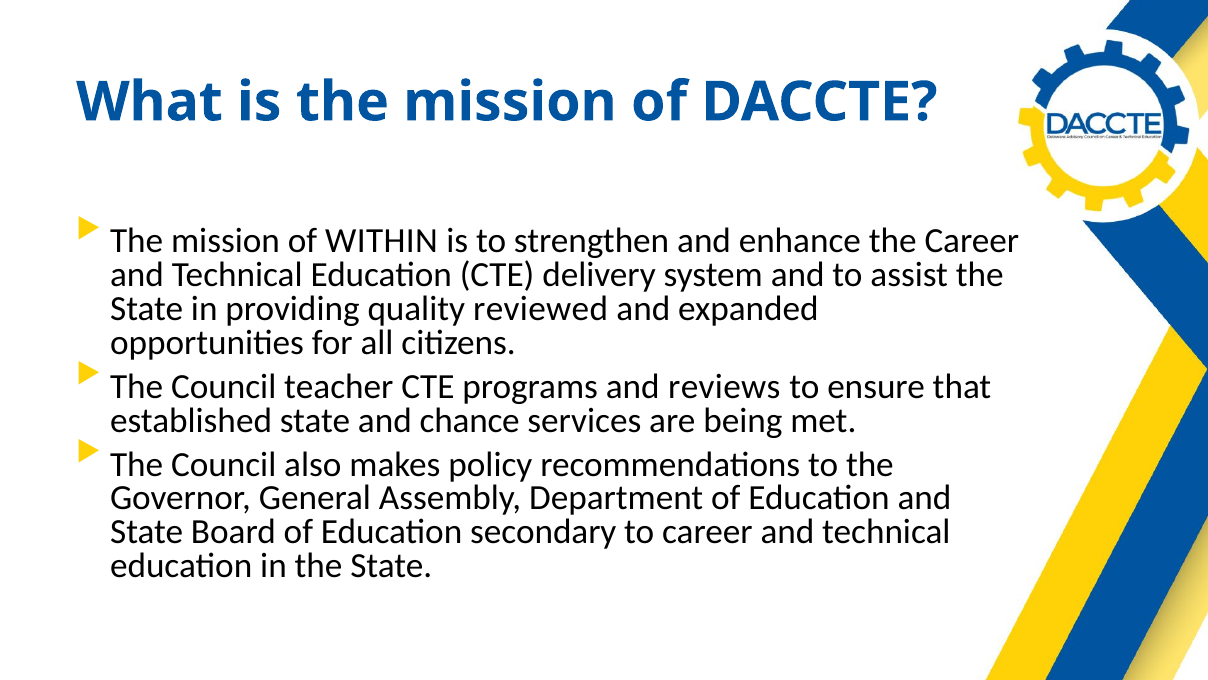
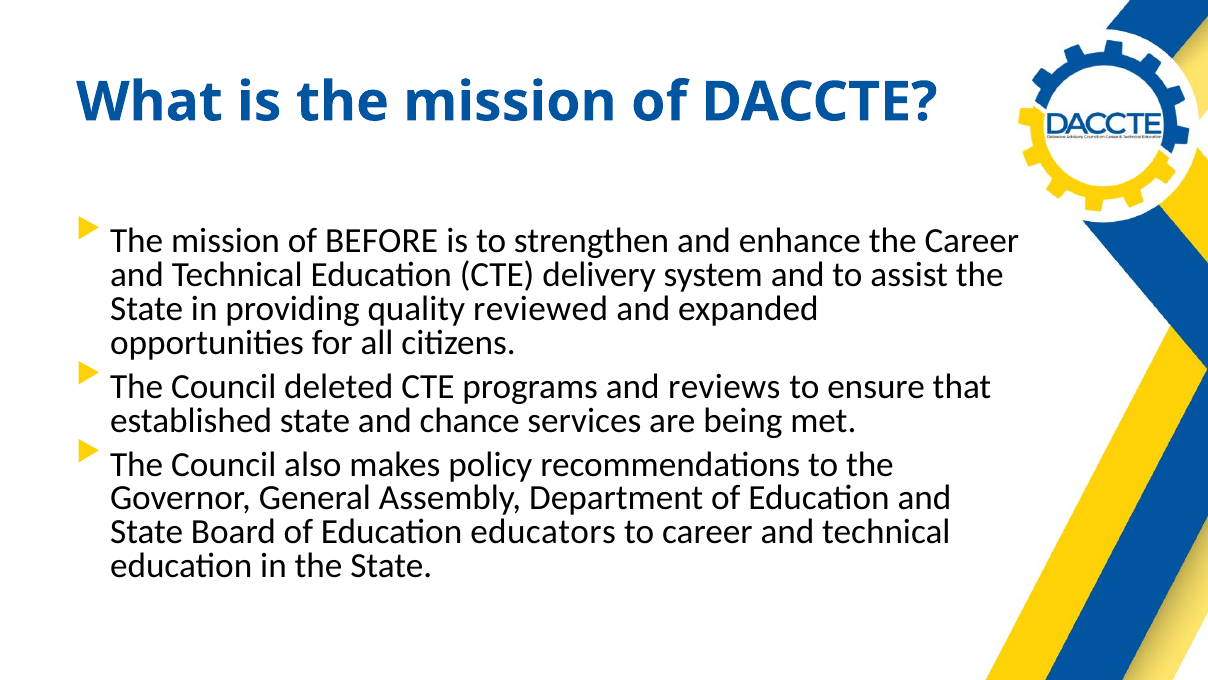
WITHIN: WITHIN -> BEFORE (382, 241)
teacher: teacher -> deleted (339, 386)
secondary: secondary -> educators (543, 532)
